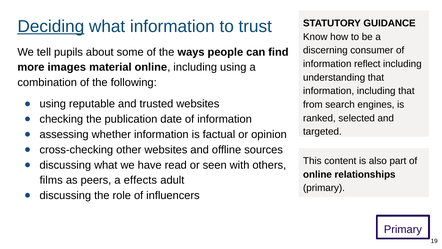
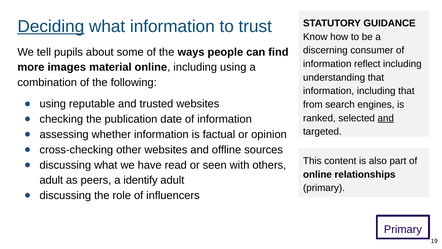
and underline: none -> present (386, 118)
films: films -> adult (51, 180)
effects: effects -> identify (141, 180)
